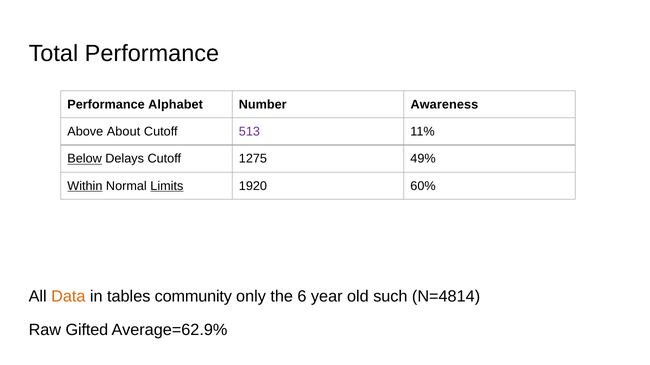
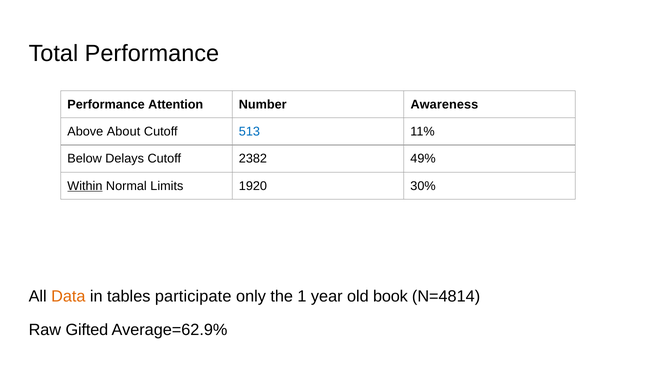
Alphabet: Alphabet -> Attention (176, 105)
513 colour: purple -> blue (249, 132)
Below underline: present -> none (85, 159)
1275: 1275 -> 2382 (253, 159)
Limits underline: present -> none (167, 186)
60%: 60% -> 30% (423, 186)
community: community -> participate (193, 297)
6: 6 -> 1 (302, 297)
such: such -> book (390, 297)
